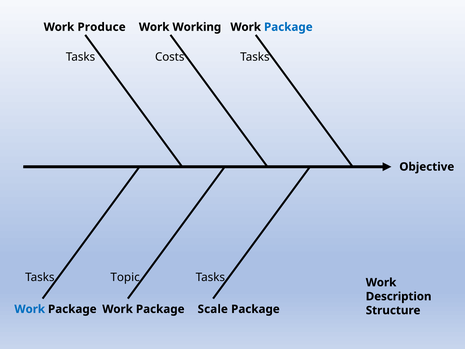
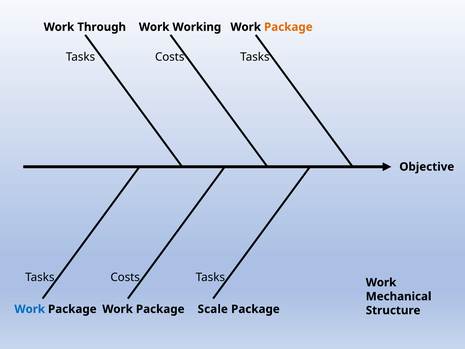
Produce: Produce -> Through (102, 27)
Package colour: blue -> orange (288, 27)
Topic: Topic -> Costs (125, 277)
Description: Description -> Mechanical (399, 296)
